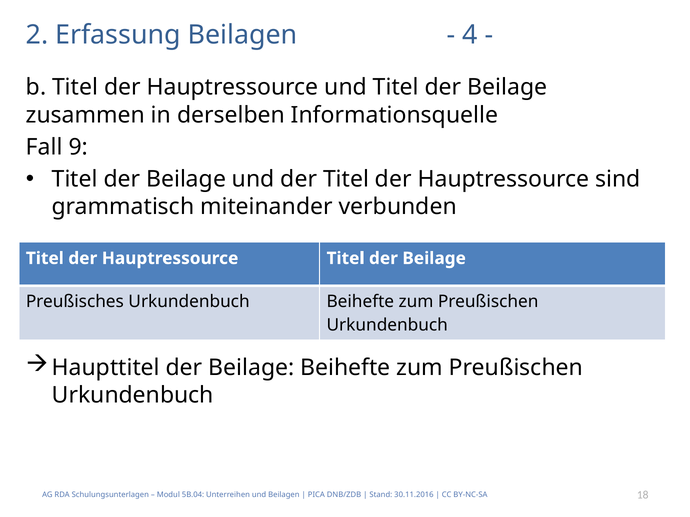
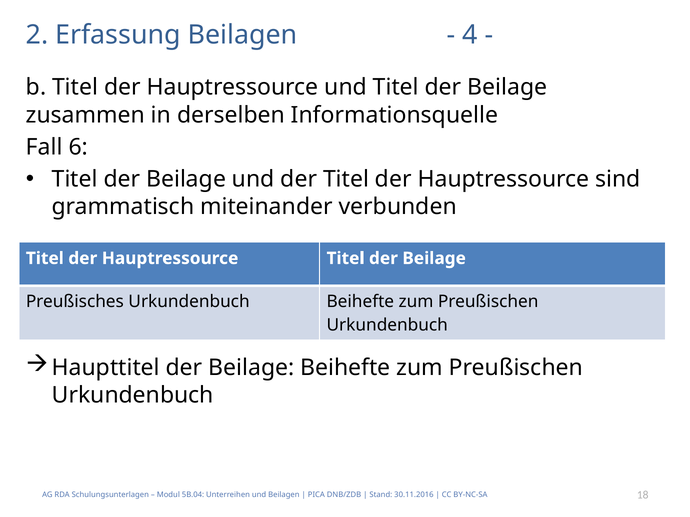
9: 9 -> 6 (78, 147)
